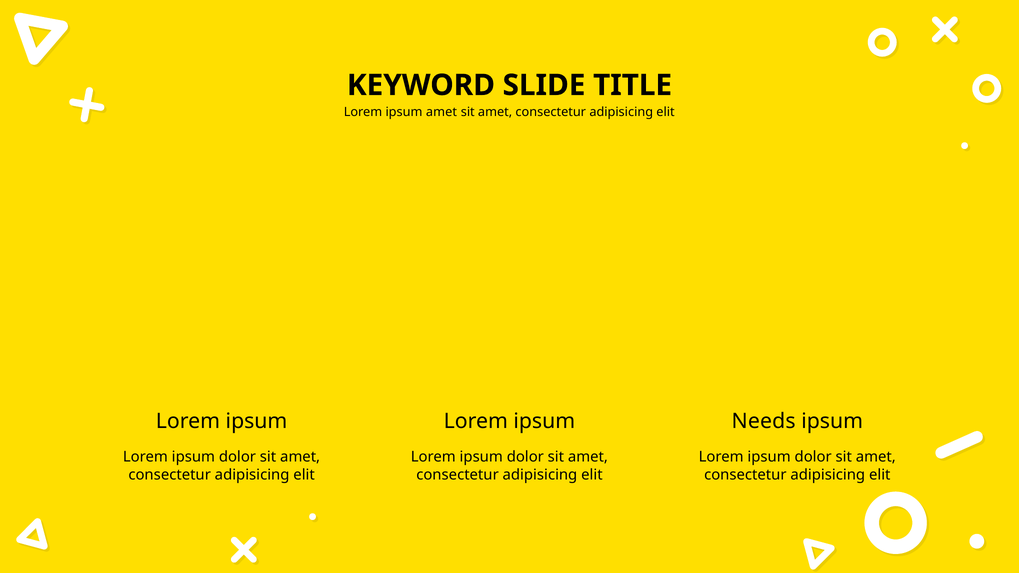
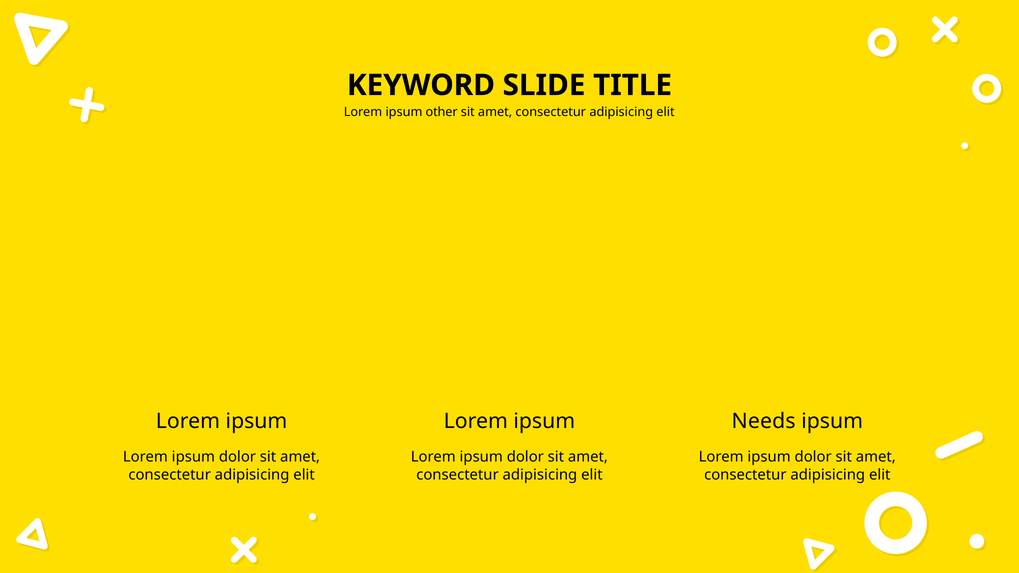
ipsum amet: amet -> other (442, 112)
